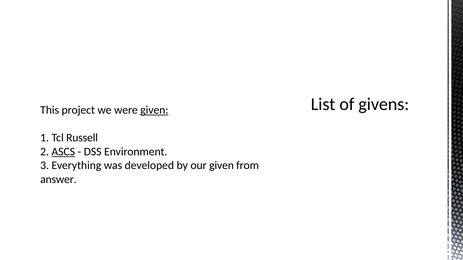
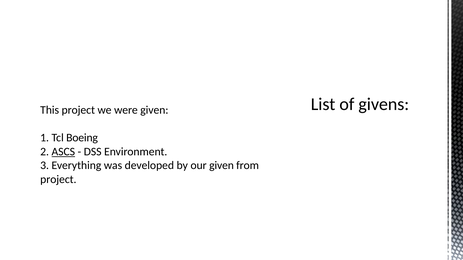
given underline: present -> none (154, 110)
Russell: Russell -> Boeing (82, 138)
answer: answer -> project (58, 180)
